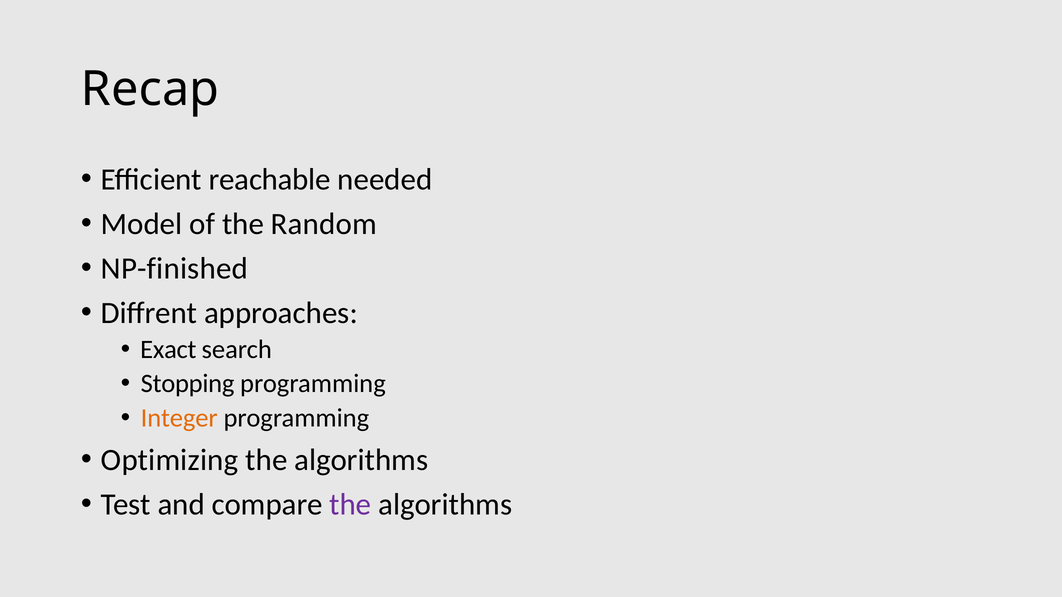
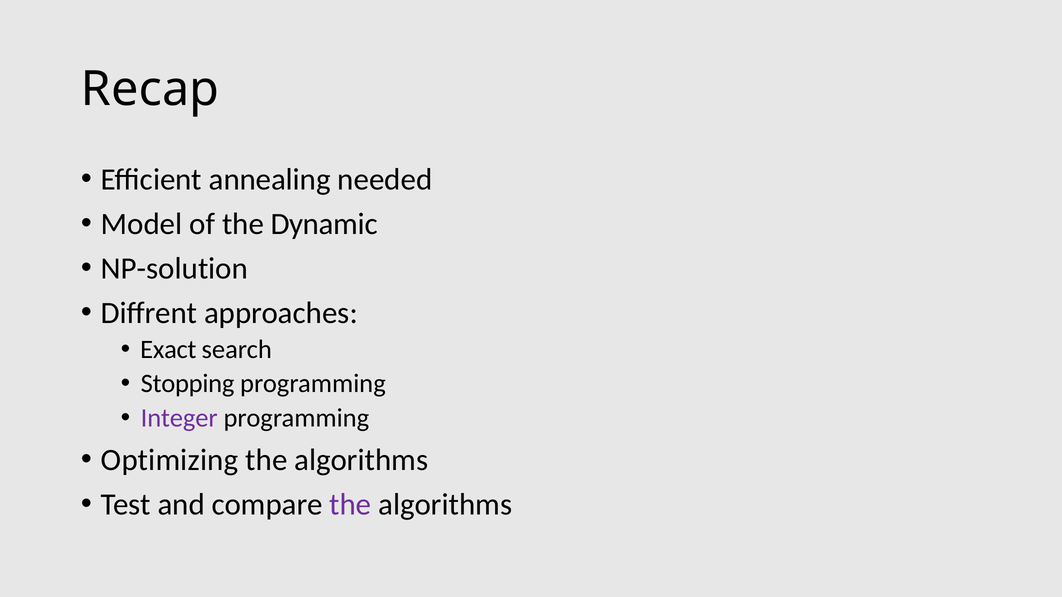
reachable: reachable -> annealing (270, 180)
Random: Random -> Dynamic (324, 224)
NP-finished: NP-finished -> NP-solution (174, 269)
Integer colour: orange -> purple (179, 418)
